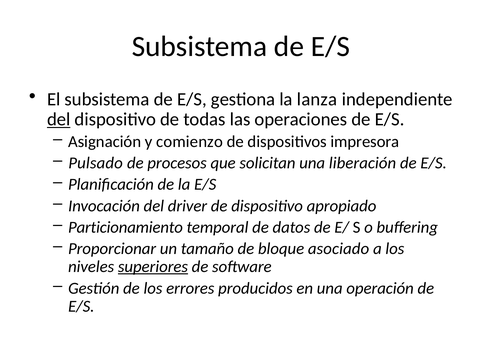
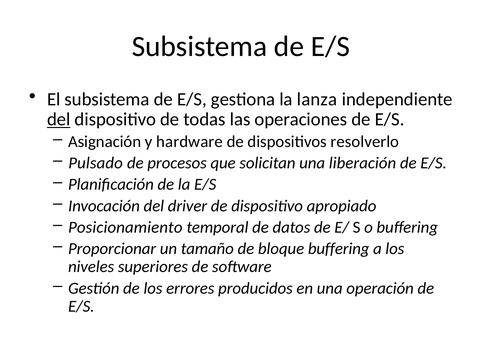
comienzo: comienzo -> hardware (190, 142)
impresora: impresora -> resolverlo (365, 142)
Particionamiento: Particionamiento -> Posicionamiento (125, 228)
bloque asociado: asociado -> buffering (339, 249)
superiores underline: present -> none (153, 267)
